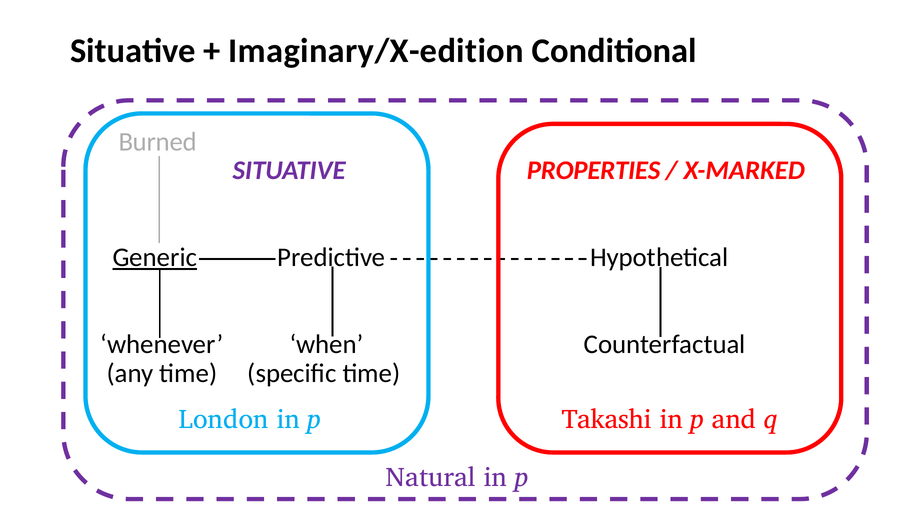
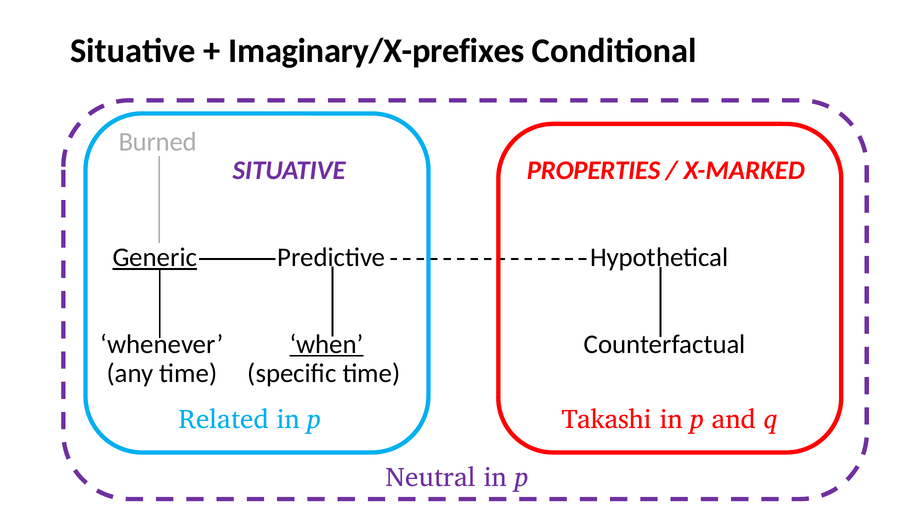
Imaginary/X-edition: Imaginary/X-edition -> Imaginary/X-prefixes (376, 51)
when underline: none -> present (327, 344)
London: London -> Related (224, 420)
Natural: Natural -> Neutral (431, 477)
